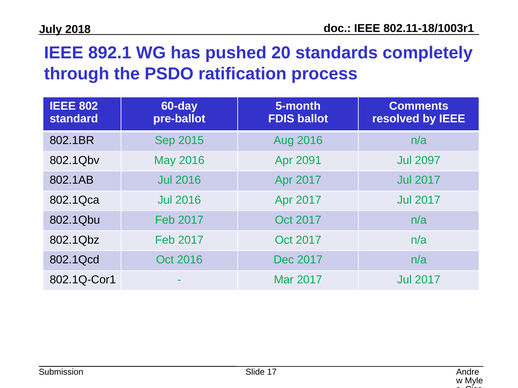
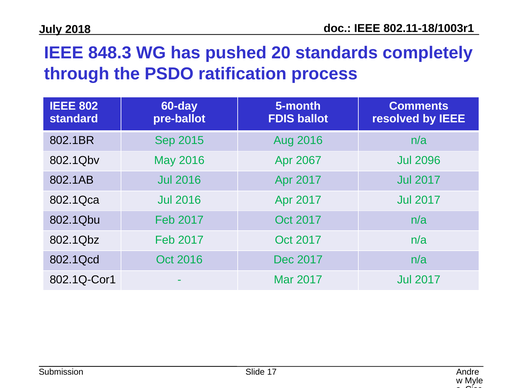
892.1: 892.1 -> 848.3 (110, 53)
2091: 2091 -> 2067 (309, 160)
2097: 2097 -> 2096 (428, 160)
